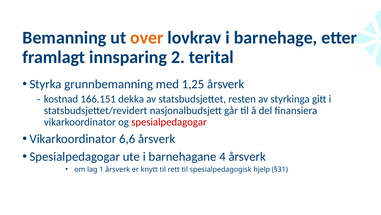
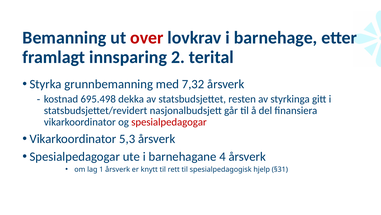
over colour: orange -> red (147, 38)
1,25: 1,25 -> 7,32 (193, 84)
166.151: 166.151 -> 695.498 (98, 99)
6,6: 6,6 -> 5,3 (127, 138)
